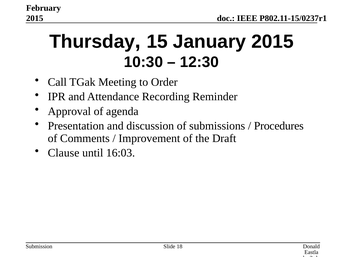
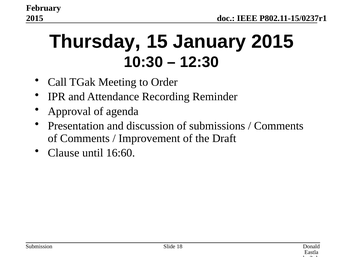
Procedures: Procedures -> Comments (279, 126)
16:03: 16:03 -> 16:60 (121, 153)
